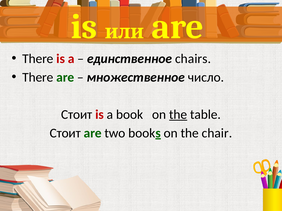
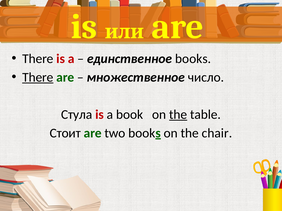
единственное chairs: chairs -> books (193, 59)
There underline: none -> present (38, 77)
Стоит: Стоит -> Стула (77, 115)
